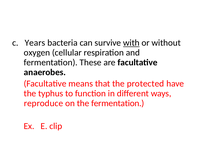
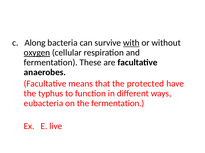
Years: Years -> Along (35, 43)
oxygen underline: none -> present (37, 53)
reproduce: reproduce -> eubacteria (44, 104)
clip: clip -> live (56, 127)
